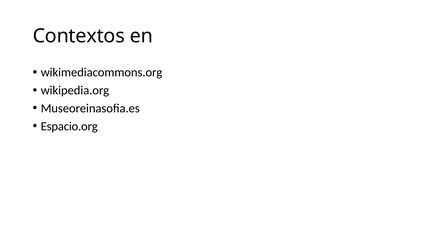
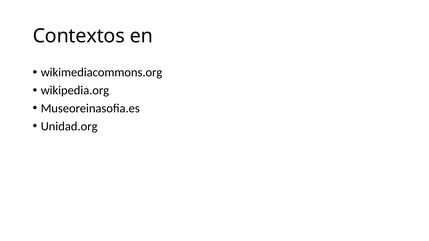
Espacio.org: Espacio.org -> Unidad.org (69, 126)
